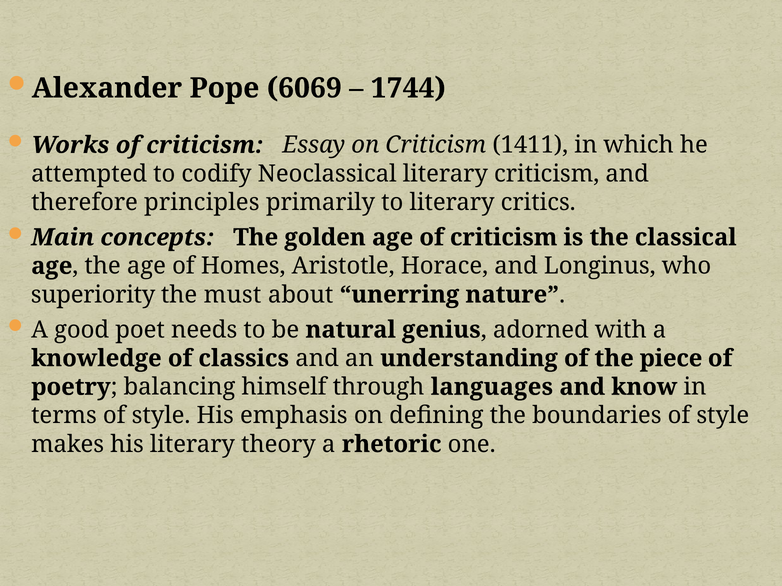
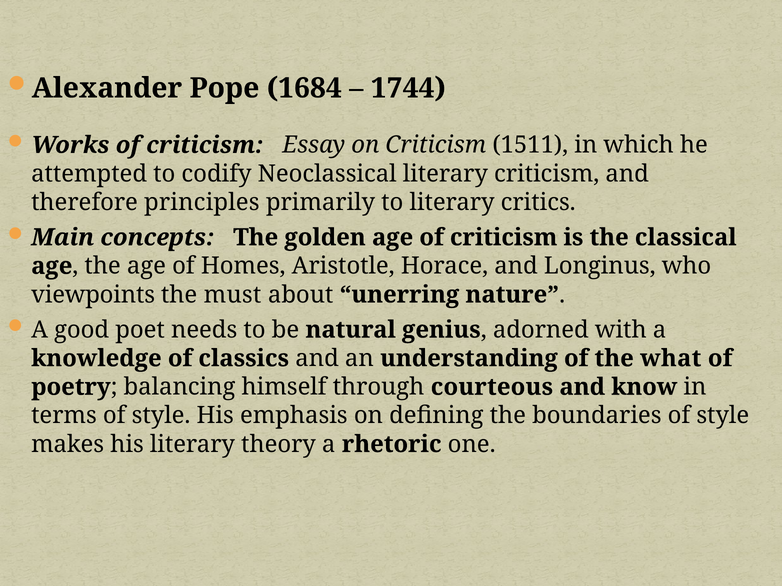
6069: 6069 -> 1684 (304, 88)
1411: 1411 -> 1511 (530, 145)
superiority: superiority -> viewpoints (93, 295)
piece: piece -> what (671, 359)
languages: languages -> courteous (492, 387)
